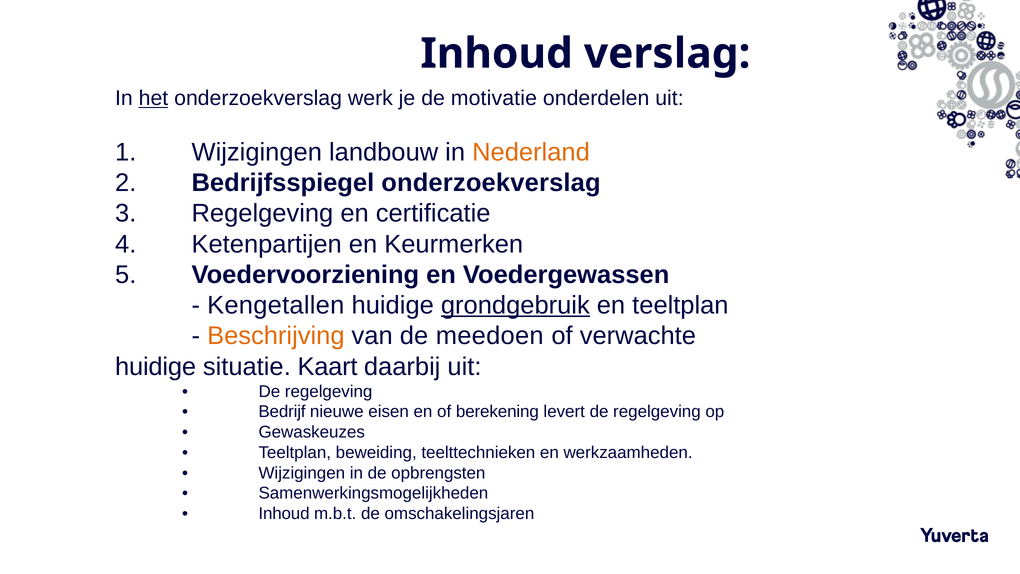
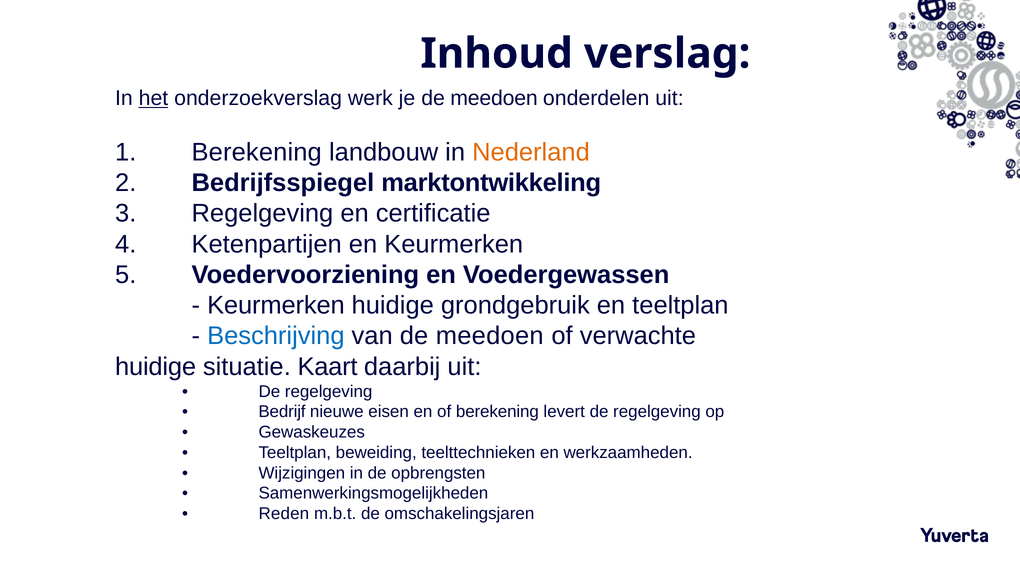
je de motivatie: motivatie -> meedoen (494, 98)
1 Wijzigingen: Wijzigingen -> Berekening (257, 152)
Bedrijfsspiegel onderzoekverslag: onderzoekverslag -> marktontwikkeling (491, 183)
Kengetallen: Kengetallen -> Keurmerken (276, 305)
grondgebruik underline: present -> none (515, 305)
Beschrijving colour: orange -> blue (276, 336)
Inhoud: Inhoud -> Reden (284, 513)
